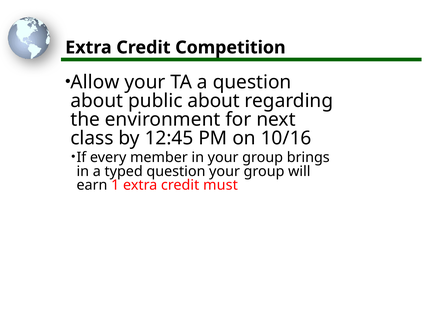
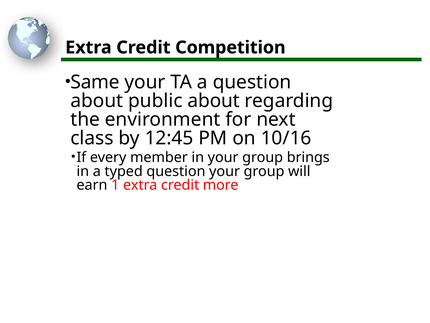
Allow: Allow -> Same (95, 82)
must: must -> more (221, 185)
